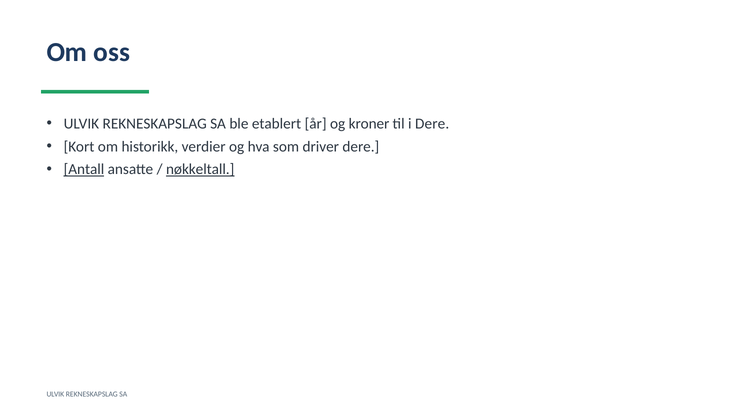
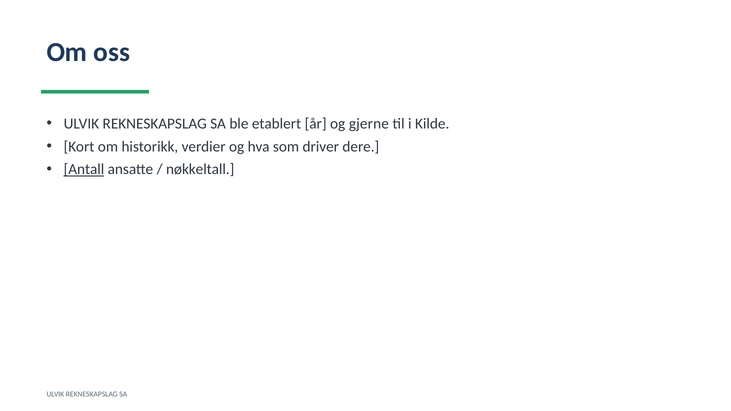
kroner: kroner -> gjerne (369, 124)
i Dere: Dere -> Kilde (432, 124)
nøkkeltall underline: present -> none (200, 170)
